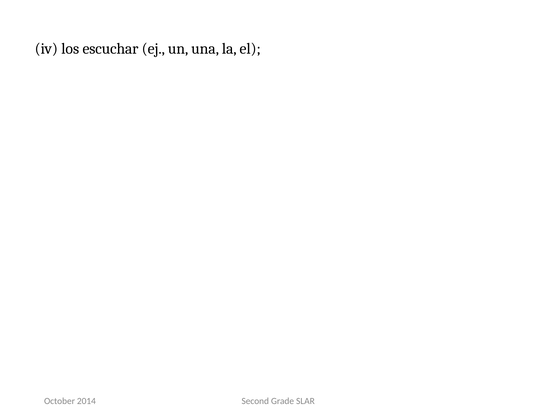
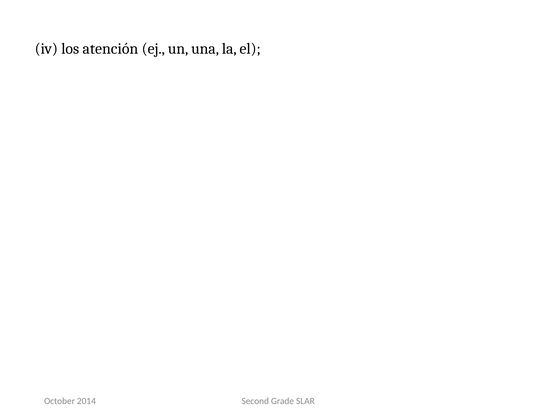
escuchar: escuchar -> atención (110, 49)
